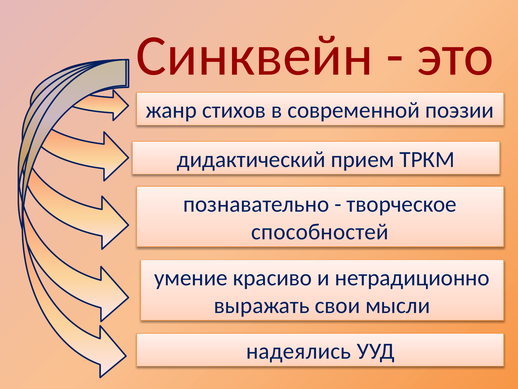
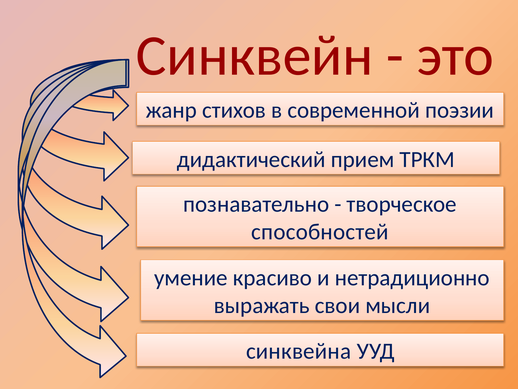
надеялись: надеялись -> синквейна (299, 351)
